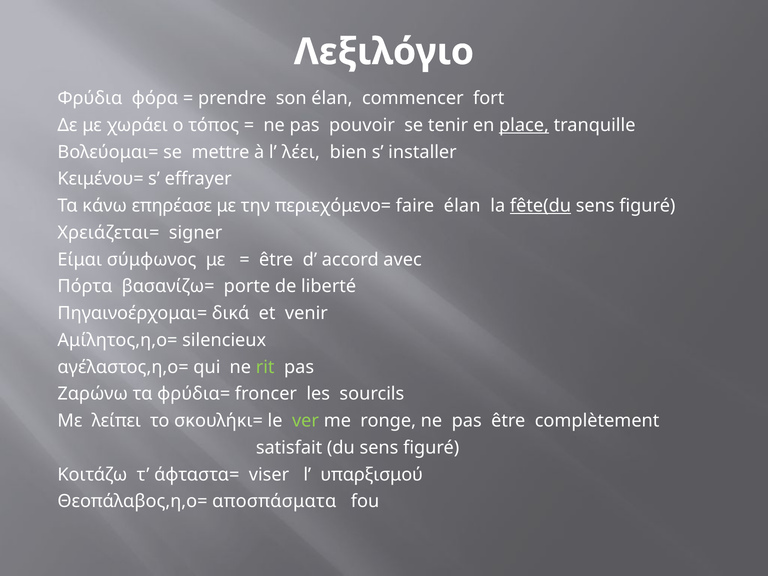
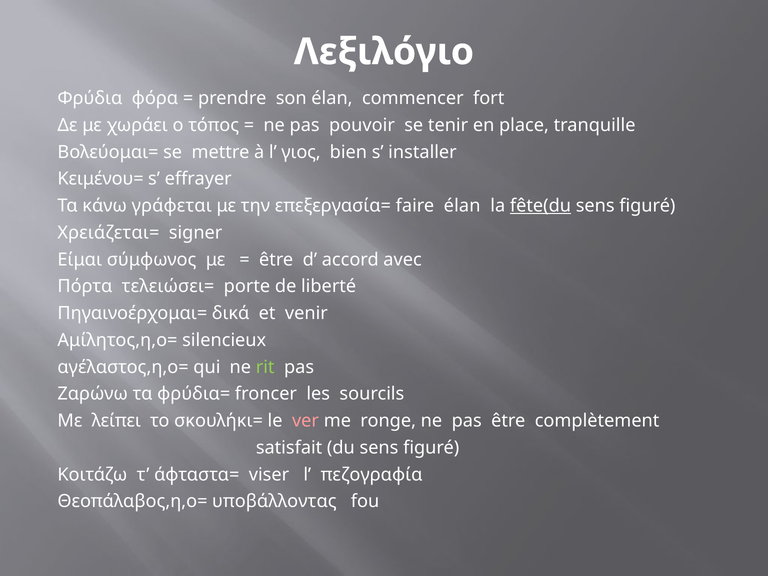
place underline: present -> none (524, 125)
λέει: λέει -> γιος (301, 152)
επηρέασε: επηρέασε -> γράφεται (172, 206)
περιεχόμενο=: περιεχόμενο= -> επεξεργασία= (333, 206)
βασανίζω=: βασανίζω= -> τελειώσει= (168, 286)
ver colour: light green -> pink (306, 421)
υπαρξισμού: υπαρξισμού -> πεζογραφία (372, 475)
αποσπάσματα: αποσπάσματα -> υποβάλλοντας (274, 501)
